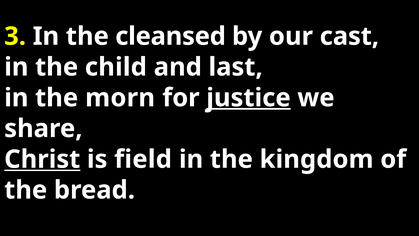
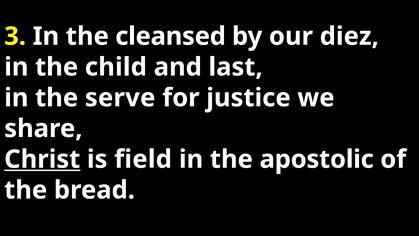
cast: cast -> diez (349, 36)
morn: morn -> serve (120, 98)
justice underline: present -> none (248, 98)
kingdom: kingdom -> apostolic (317, 159)
